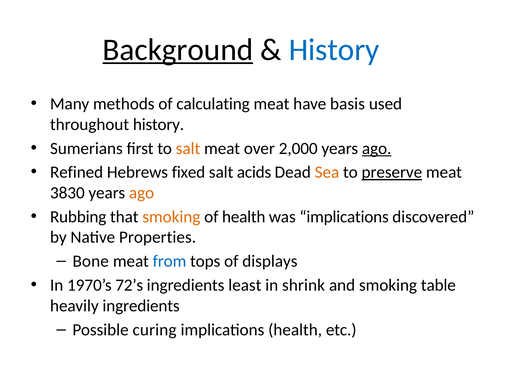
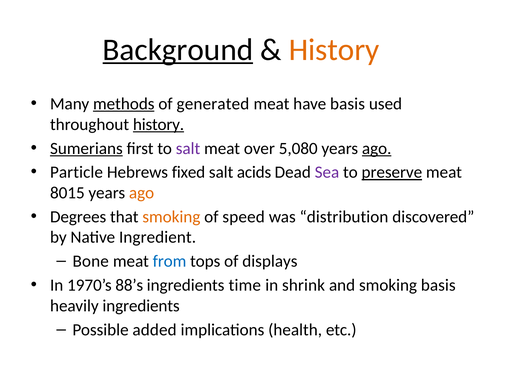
History colour: blue -> orange (334, 50)
methods underline: none -> present (124, 104)
calculating: calculating -> generated (213, 104)
history underline: none -> present (159, 124)
Sumerians underline: none -> present (86, 148)
salt colour: orange -> purple (188, 148)
2,000: 2,000 -> 5,080 (298, 148)
Refined: Refined -> Particle (77, 172)
Sea colour: orange -> purple (327, 172)
3830: 3830 -> 8015 (67, 193)
Rubbing: Rubbing -> Degrees (78, 217)
of health: health -> speed (244, 217)
was implications: implications -> distribution (344, 217)
Properties: Properties -> Ingredient (158, 237)
72’s: 72’s -> 88’s (129, 285)
least: least -> time (245, 285)
smoking table: table -> basis (438, 285)
curing: curing -> added (155, 329)
